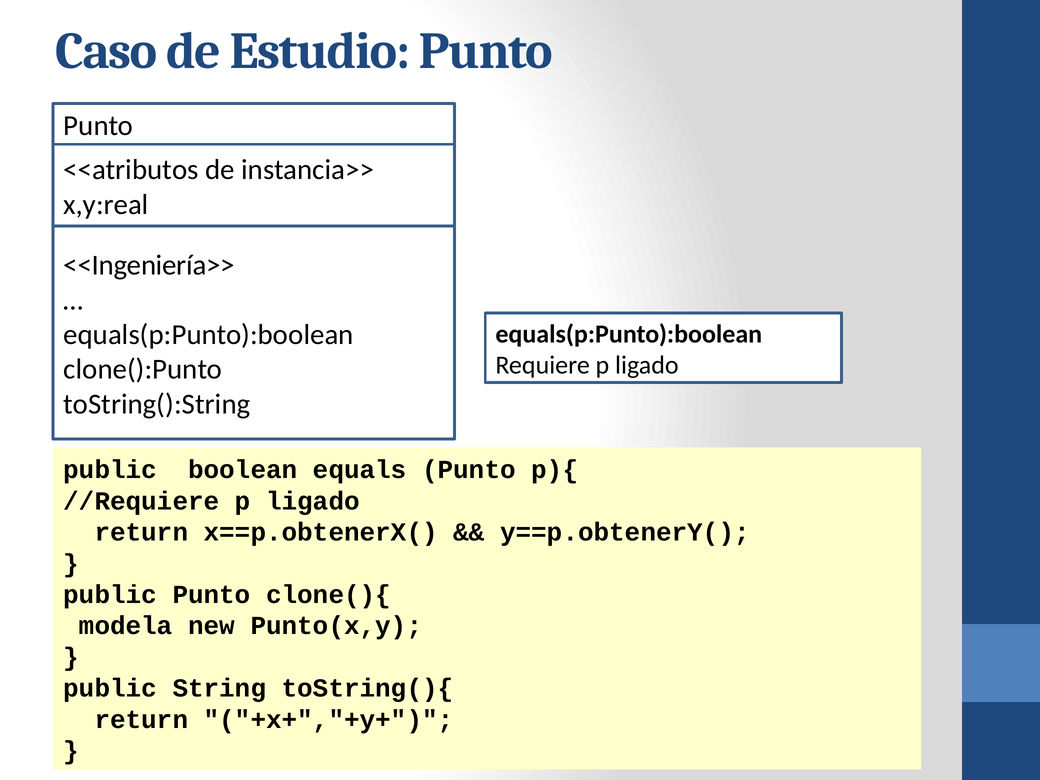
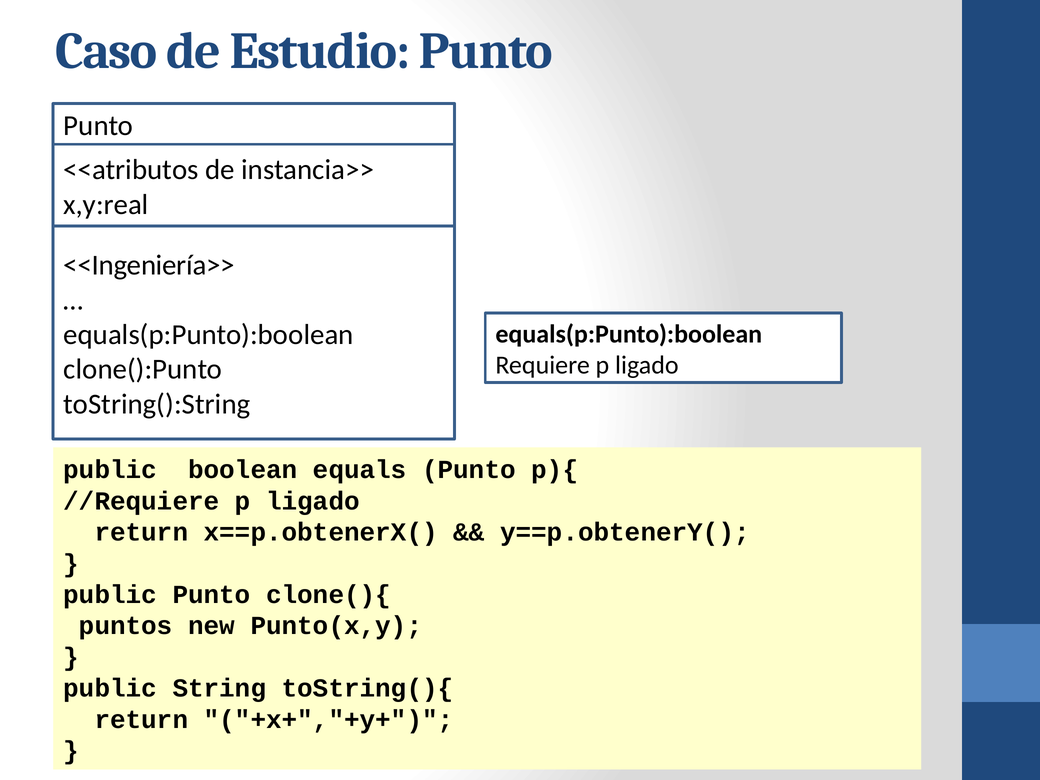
modela: modela -> puntos (126, 626)
